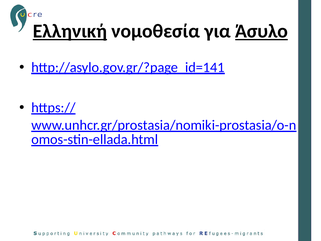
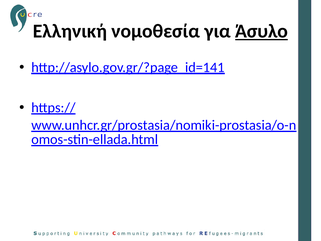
Ελληνική underline: present -> none (70, 31)
